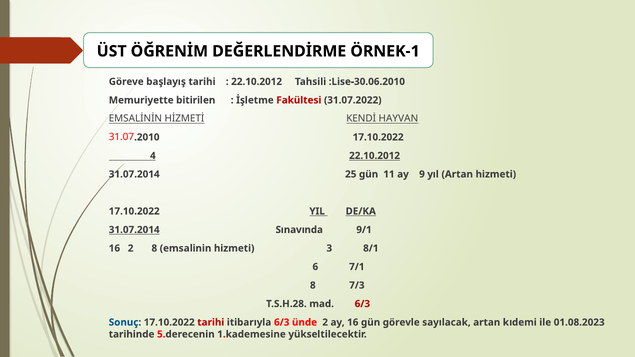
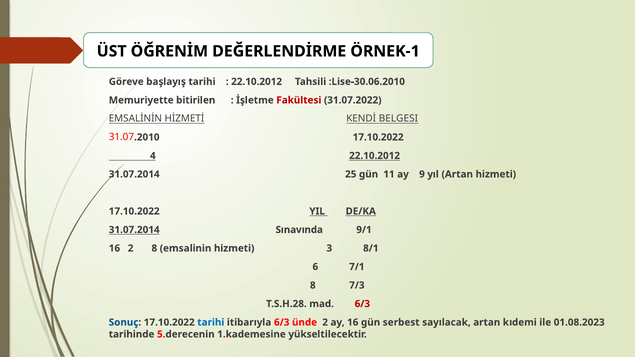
HAYVAN: HAYVAN -> BELGESI (398, 119)
tarihi colour: red -> blue (211, 322)
görevle: görevle -> serbest (401, 322)
